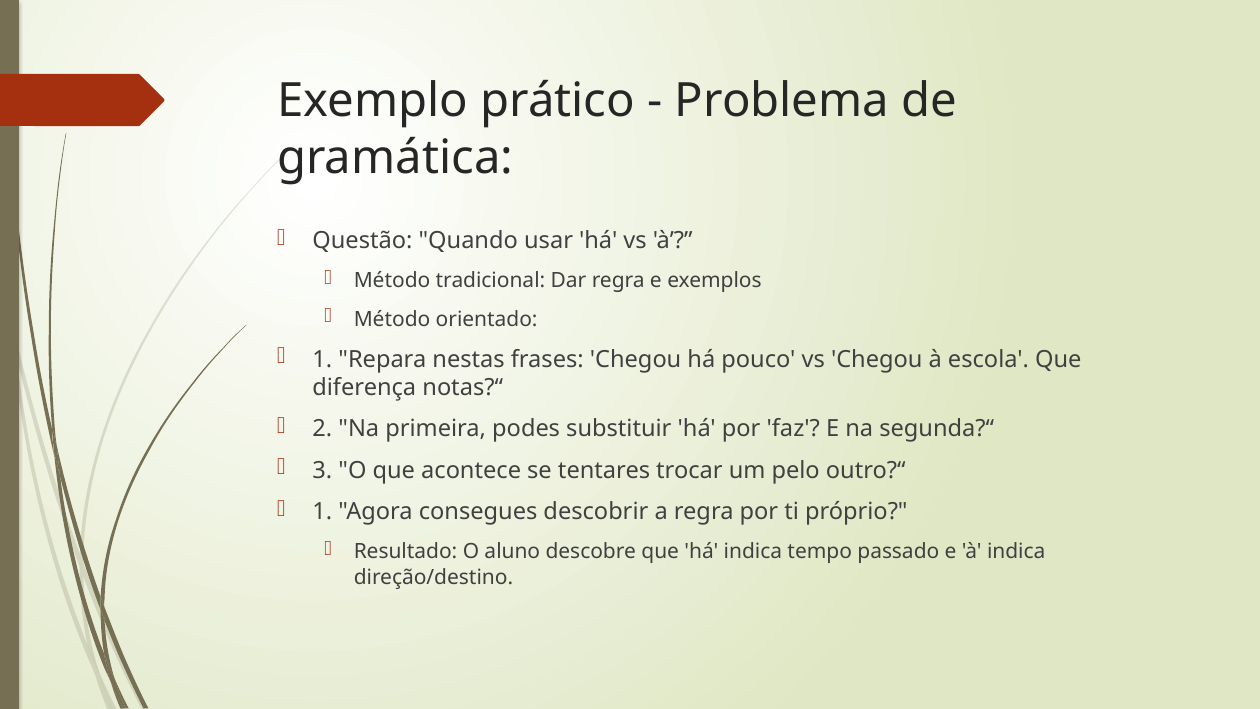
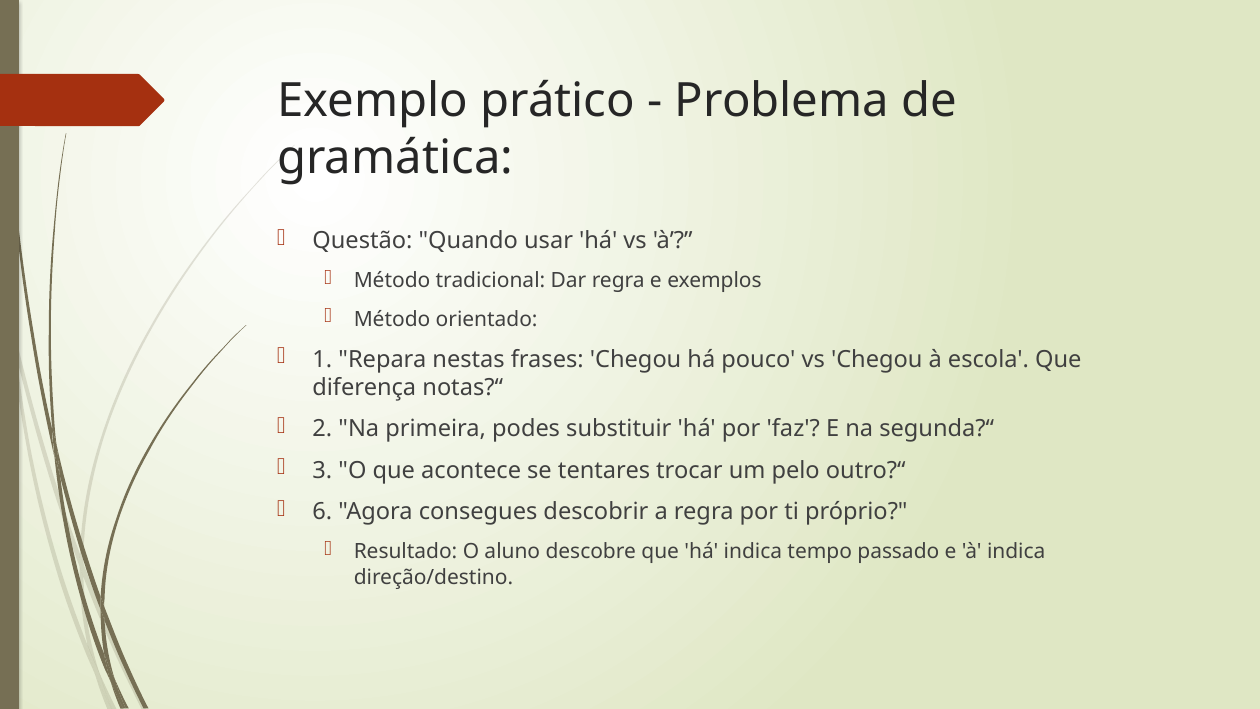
1: 1 -> 6 (322, 512)
